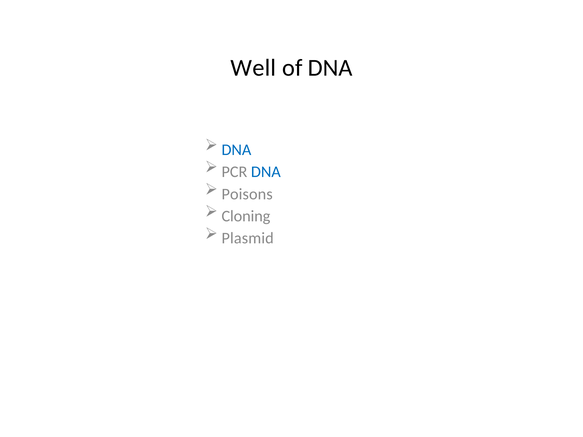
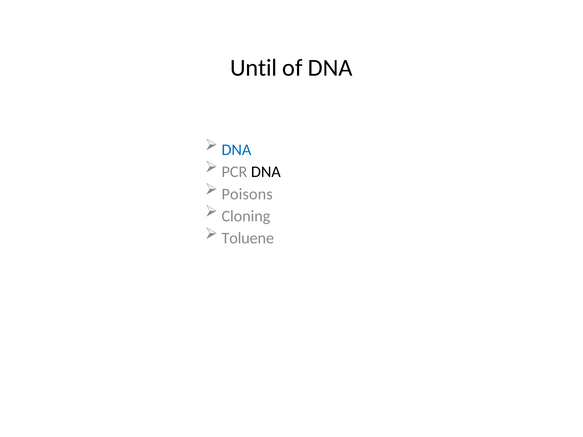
Well: Well -> Until (254, 68)
DNA colour: blue -> black (266, 172)
Plasmid: Plasmid -> Toluene (248, 238)
